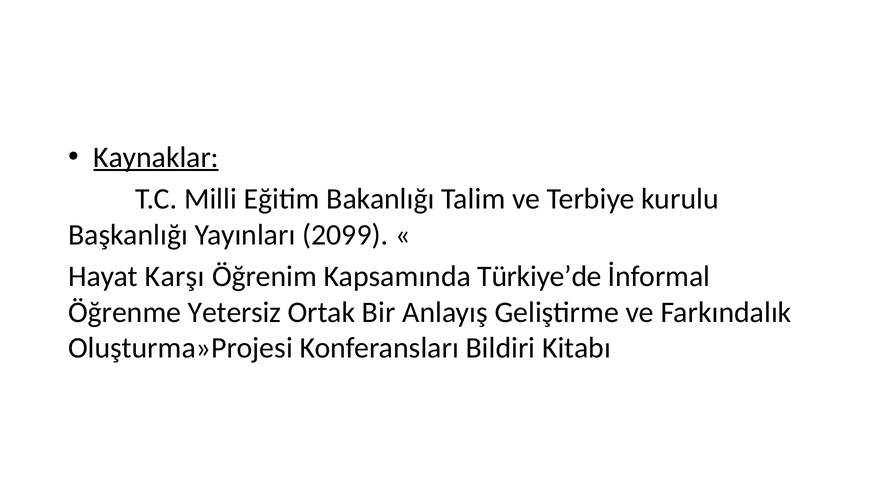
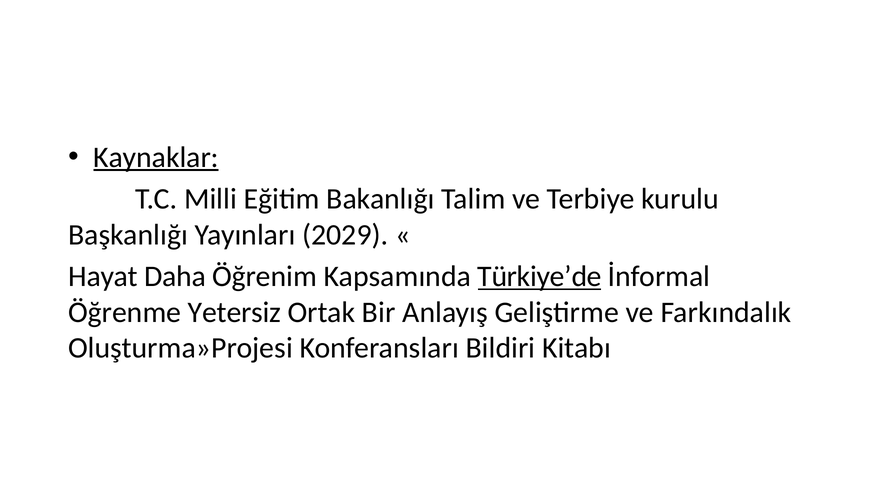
2099: 2099 -> 2029 (345, 235)
Karşı: Karşı -> Daha (175, 277)
Türkiye’de underline: none -> present (540, 277)
